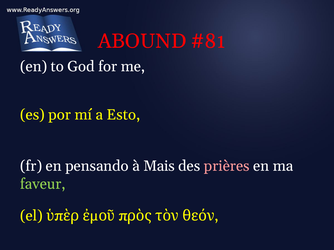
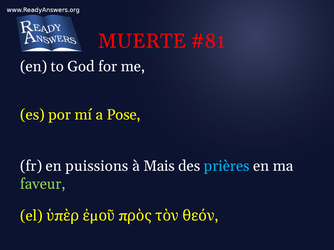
ABOUND: ABOUND -> MUERTE (142, 41)
Esto: Esto -> Pose (124, 115)
pensando: pensando -> puissions (97, 166)
prières colour: pink -> light blue (227, 166)
